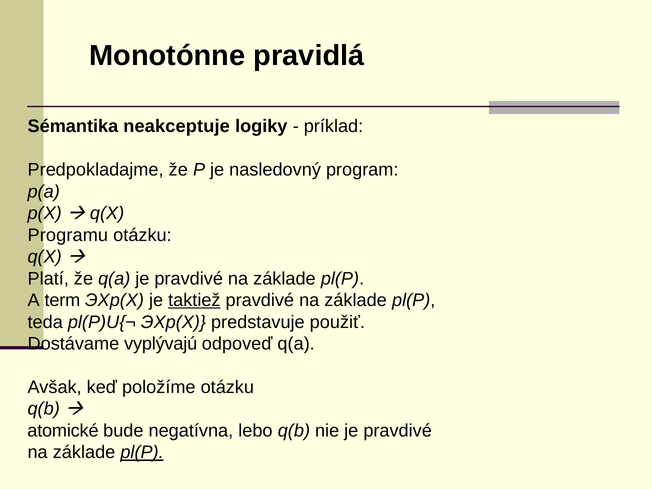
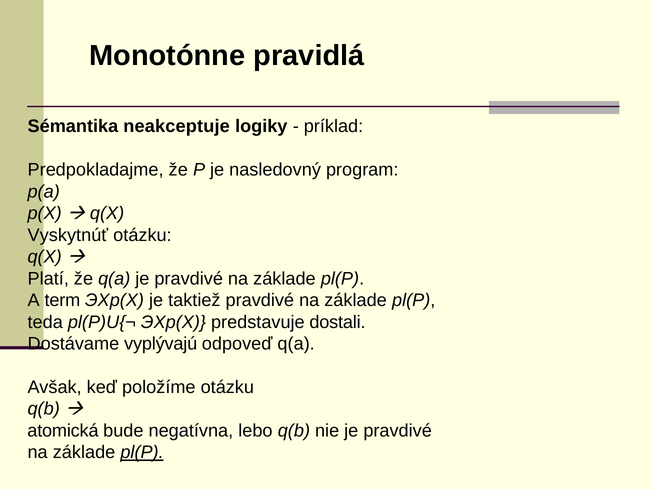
Programu: Programu -> Vyskytnúť (68, 235)
taktiež underline: present -> none (194, 300)
použiť: použiť -> dostali (337, 322)
atomické: atomické -> atomická (63, 431)
